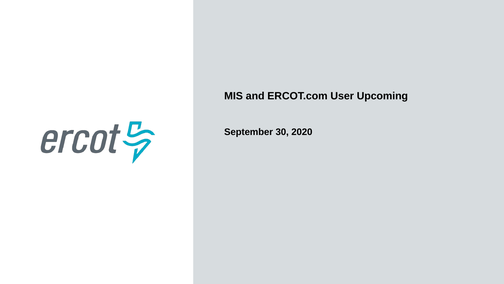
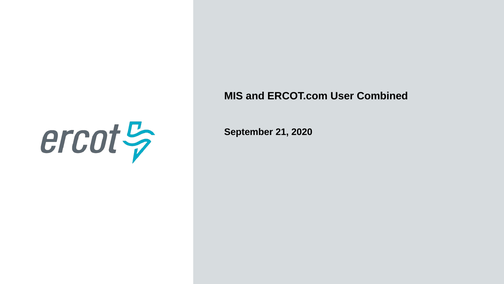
Upcoming: Upcoming -> Combined (382, 96)
30: 30 -> 21 (282, 132)
